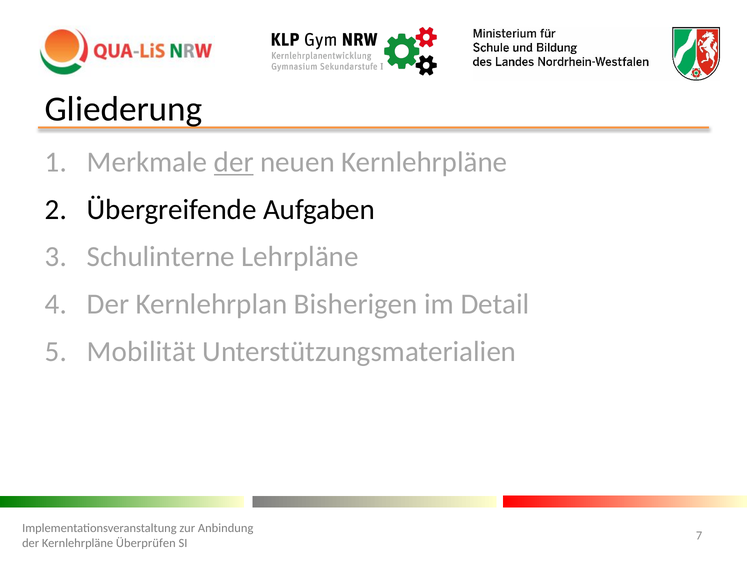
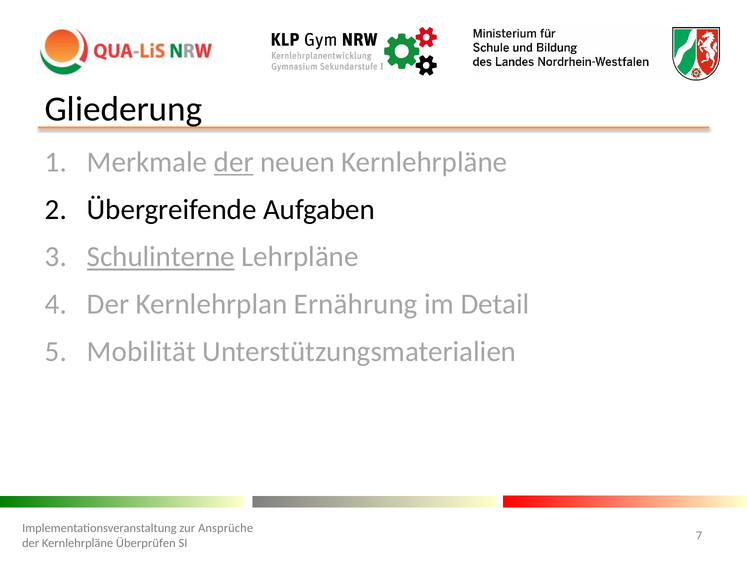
Schulinterne underline: none -> present (161, 257)
Bisherigen: Bisherigen -> Ernährung (356, 304)
Anbindung: Anbindung -> Ansprüche (226, 528)
